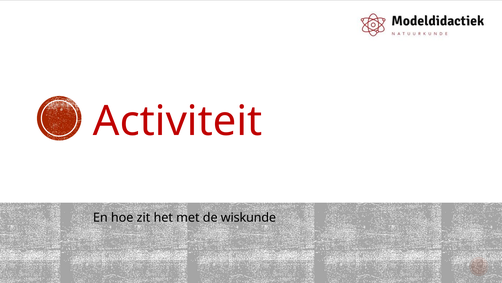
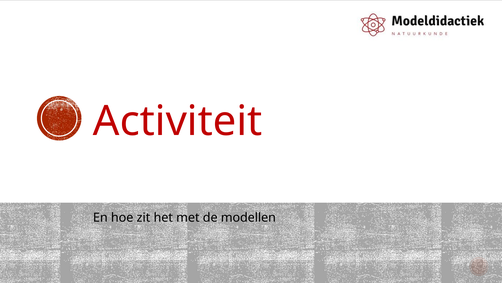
wiskunde: wiskunde -> modellen (248, 217)
